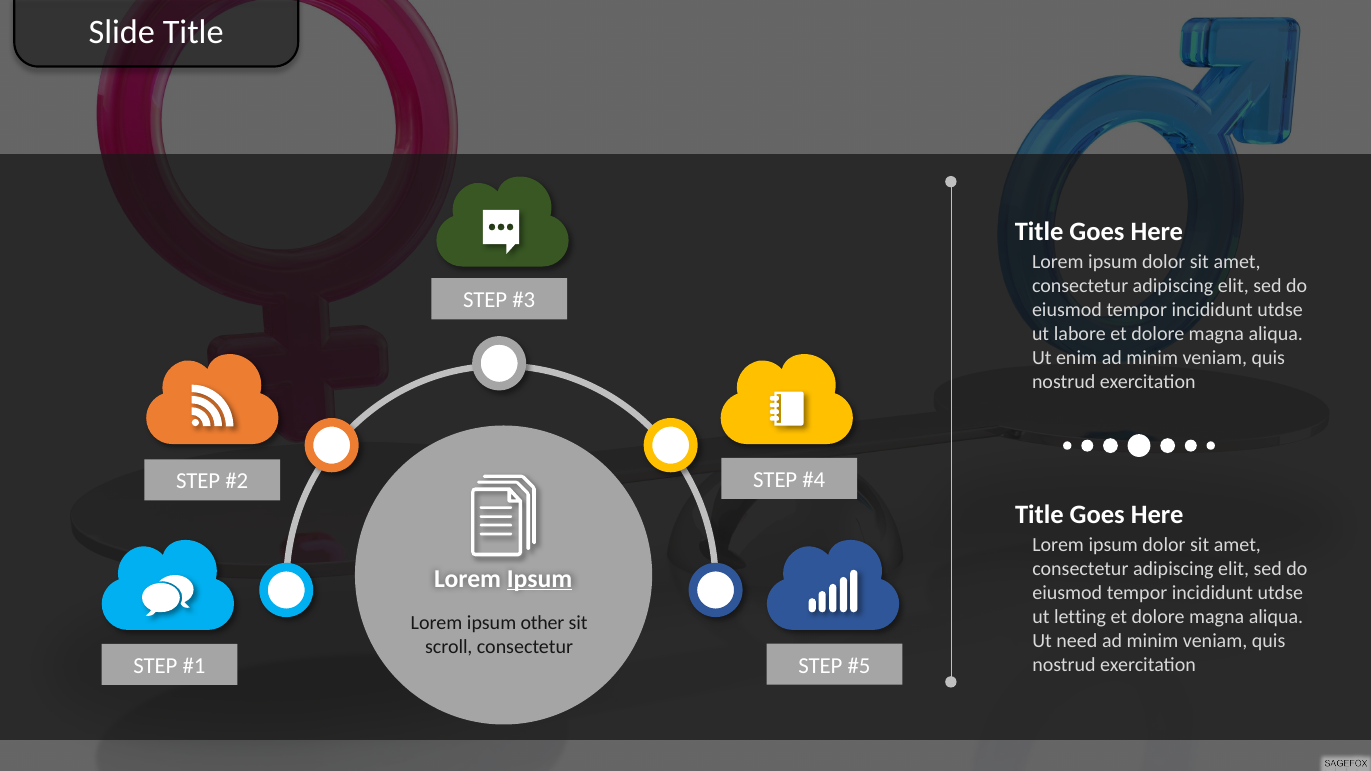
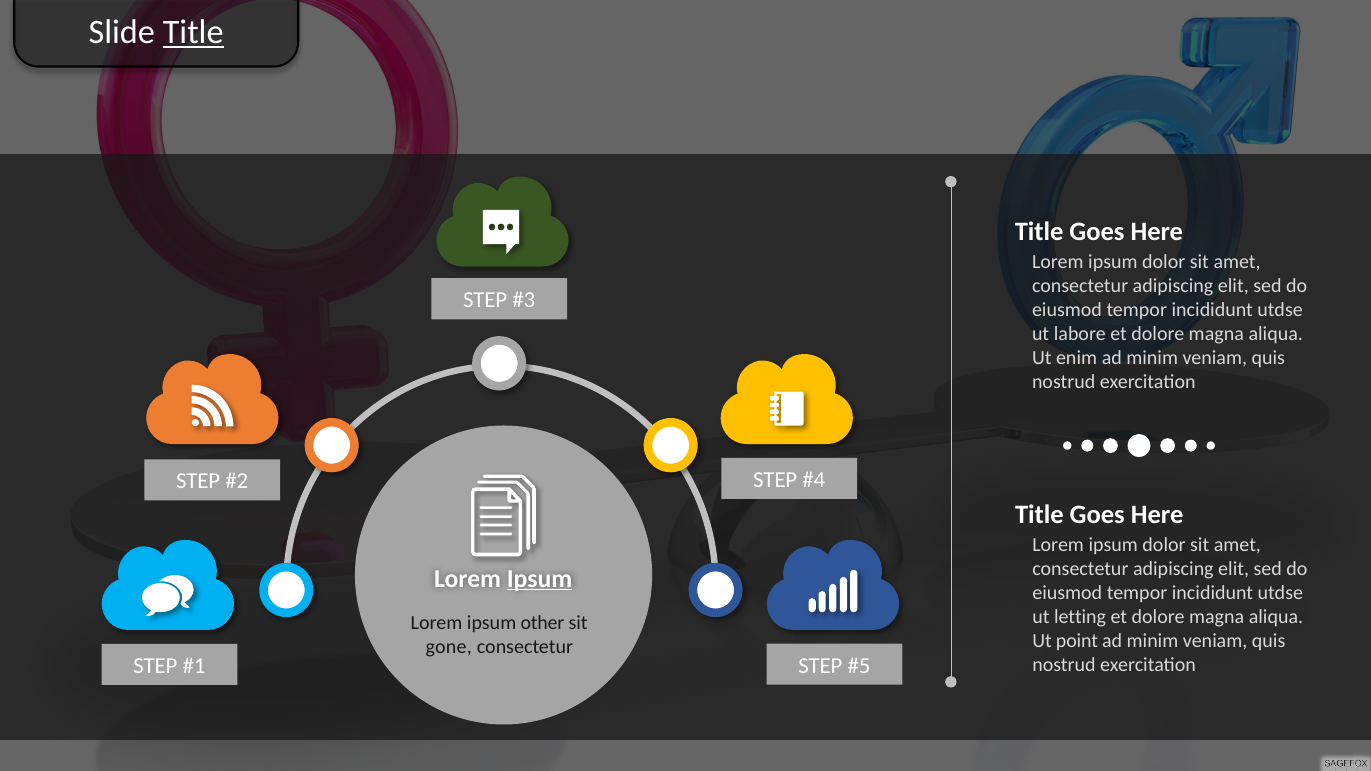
Title underline: none -> present (193, 32)
need: need -> point (1077, 641)
scroll: scroll -> gone (449, 647)
